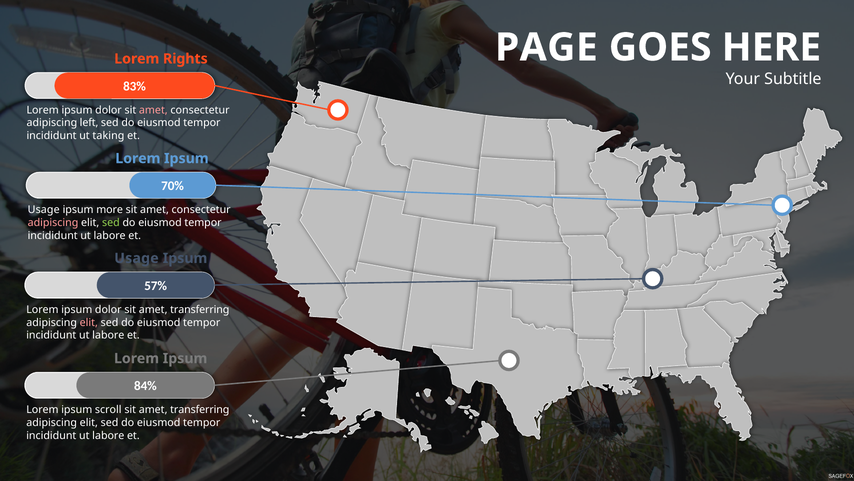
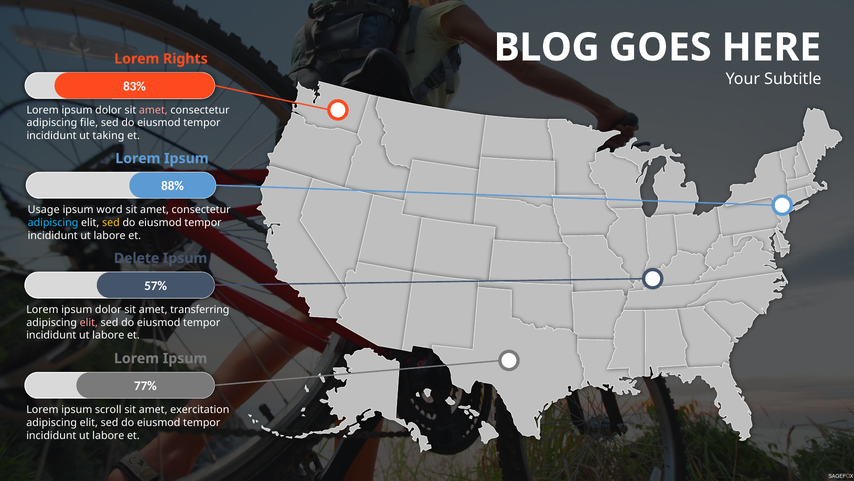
PAGE: PAGE -> BLOG (547, 47)
left: left -> file (89, 123)
70%: 70% -> 88% (173, 186)
more: more -> word (110, 210)
adipiscing colour: pink -> light blue (53, 222)
sed colour: light green -> yellow (111, 222)
Usage: Usage -> Delete (137, 258)
84%: 84% -> 77% (145, 386)
transferring: transferring -> exercitation (200, 409)
